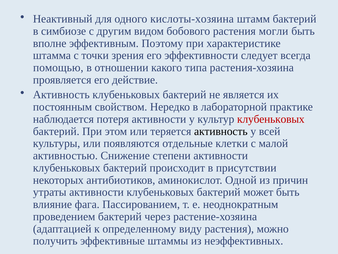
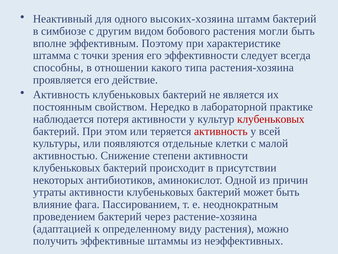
кислоты-хозяина: кислоты-хозяина -> высоких-хозяина (192, 19)
помощью: помощью -> способны (58, 68)
активность colour: black -> red (221, 131)
